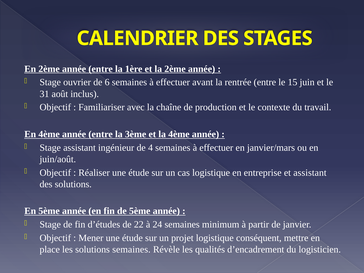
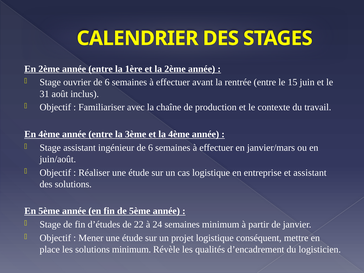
ingénieur de 4: 4 -> 6 (150, 148)
solutions semaines: semaines -> minimum (132, 249)
